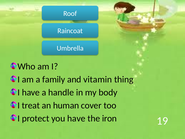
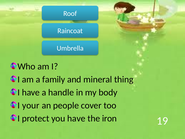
vitamin: vitamin -> mineral (98, 79)
treat: treat -> your (31, 105)
human: human -> people (66, 105)
